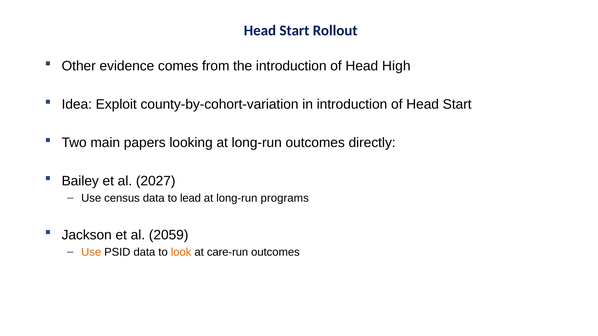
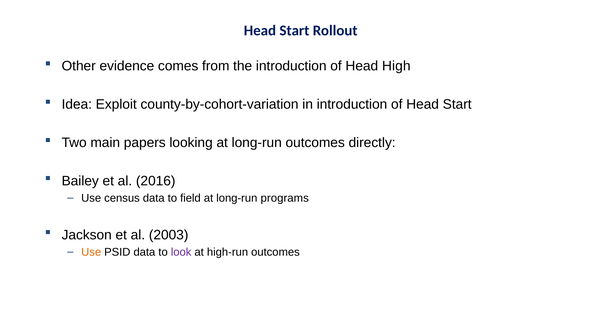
2027: 2027 -> 2016 (156, 181)
lead: lead -> field (190, 198)
2059: 2059 -> 2003 (169, 235)
look colour: orange -> purple (181, 252)
care-run: care-run -> high-run (228, 252)
